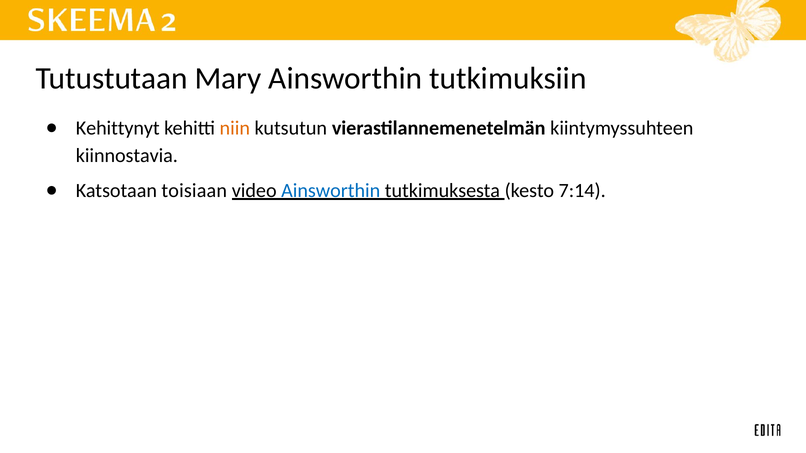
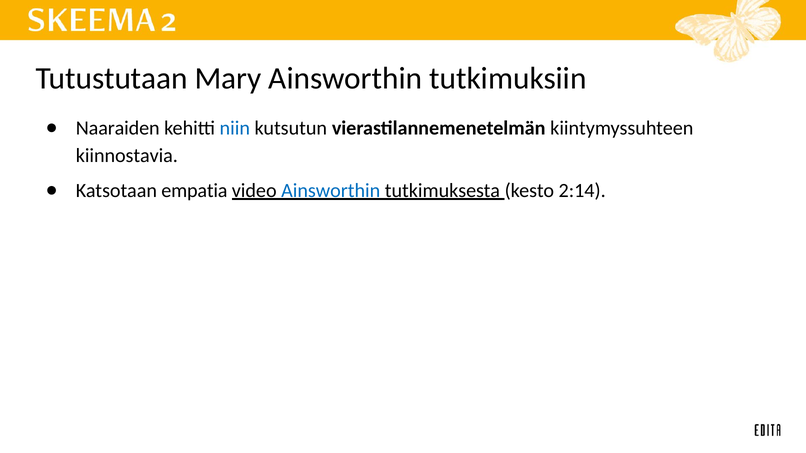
Kehittynyt: Kehittynyt -> Naaraiden (118, 128)
niin colour: orange -> blue (235, 128)
toisiaan: toisiaan -> empatia (194, 191)
7:14: 7:14 -> 2:14 (582, 191)
